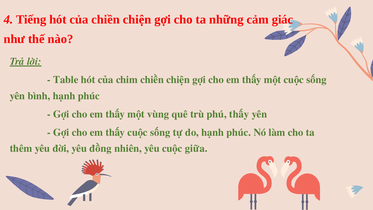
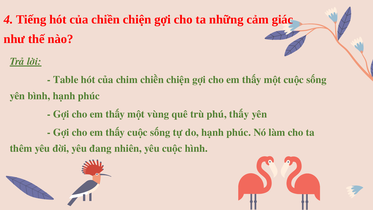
đồng: đồng -> đang (101, 148)
giữa: giữa -> hình (196, 148)
